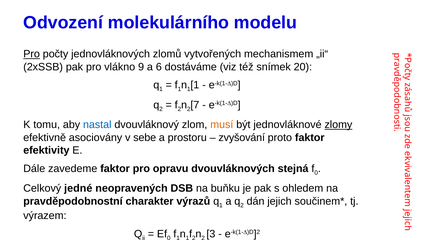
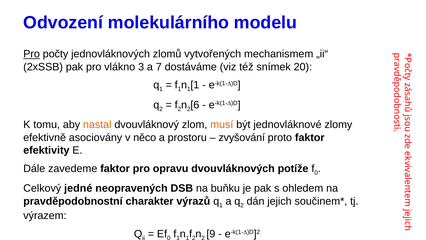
9: 9 -> 3 (141, 67)
6: 6 -> 7 (159, 67)
7: 7 -> 6 (195, 105)
nastal colour: blue -> orange (97, 125)
zlomy underline: present -> none (338, 125)
sebe: sebe -> něco (145, 137)
stejná: stejná -> potíže (293, 168)
3: 3 -> 9 (211, 234)
